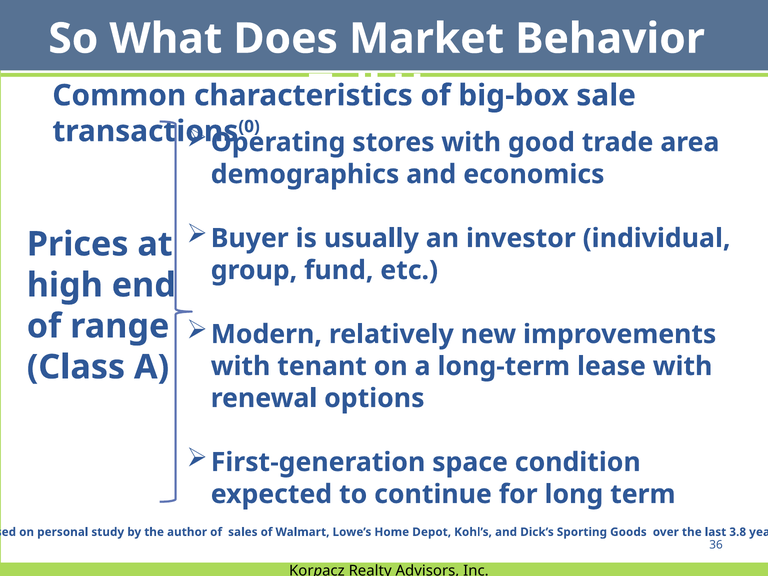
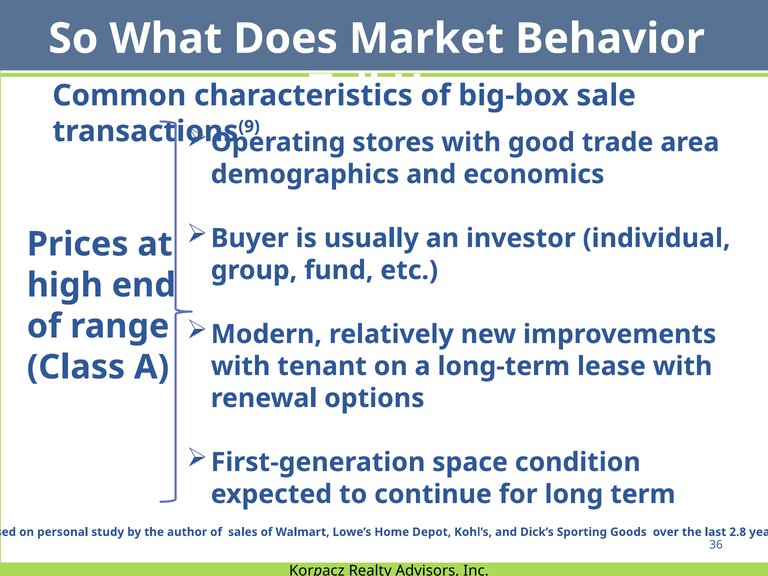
0: 0 -> 9 (249, 127)
3.8: 3.8 -> 2.8 (738, 532)
